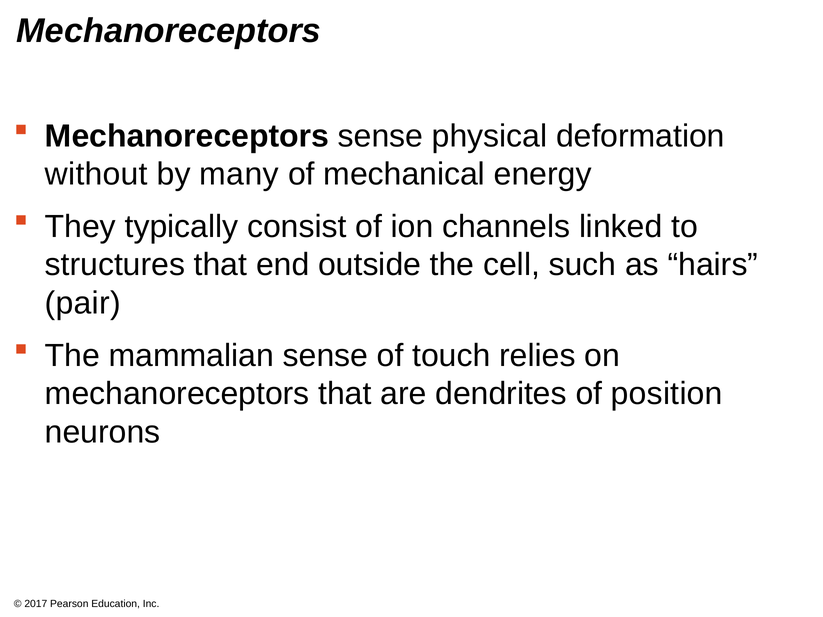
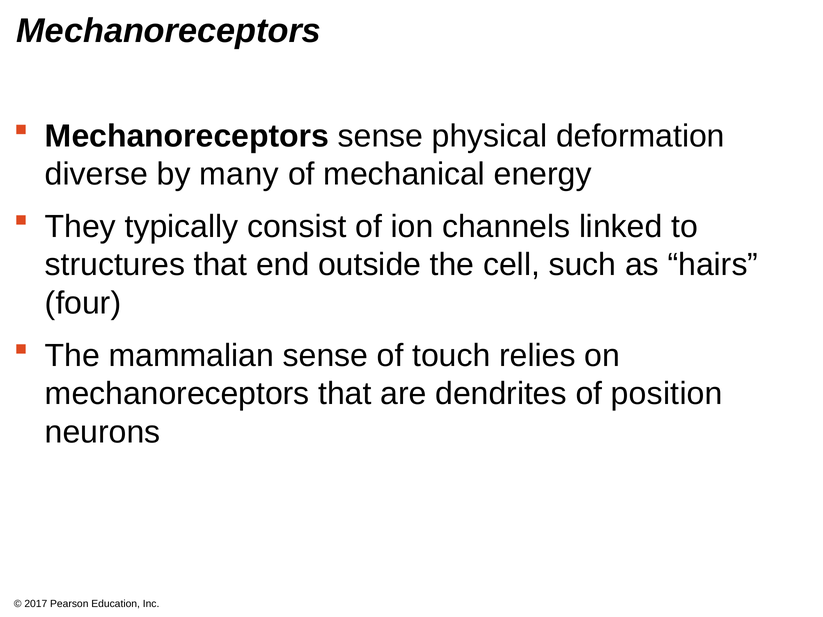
without: without -> diverse (96, 174)
pair: pair -> four (83, 303)
